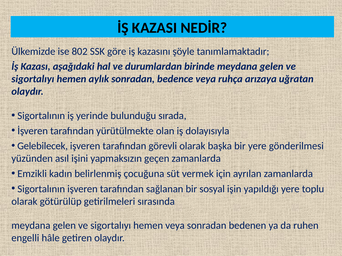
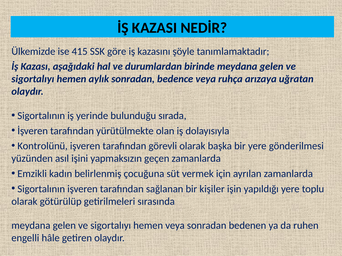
802: 802 -> 415 (80, 51)
Gelebilecek: Gelebilecek -> Kontrolünü (43, 146)
sosyal: sosyal -> kişiler (212, 189)
